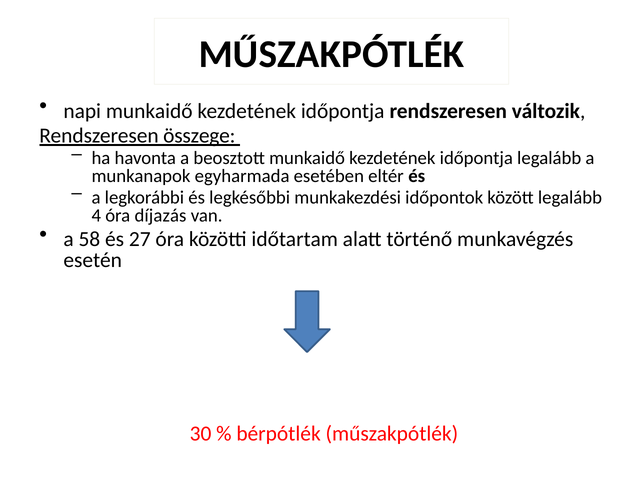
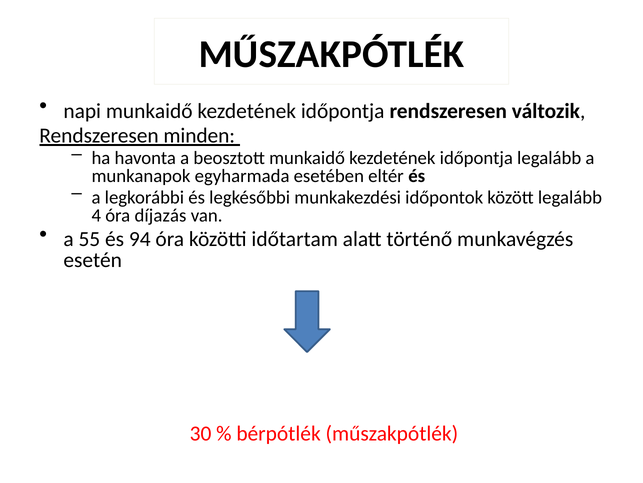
összege: összege -> minden (199, 136)
58: 58 -> 55 (89, 239)
27: 27 -> 94 (140, 239)
